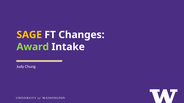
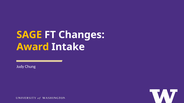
Award colour: light green -> yellow (33, 47)
